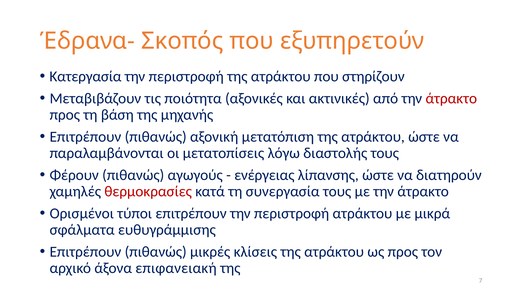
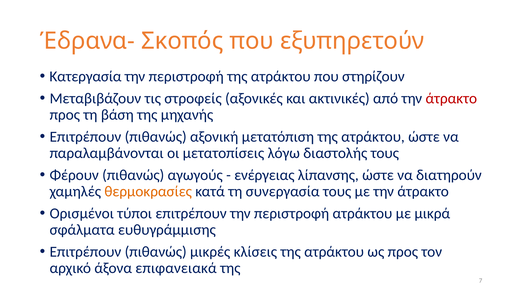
ποιότητα: ποιότητα -> στροφείς (193, 98)
θερμοκρασίες colour: red -> orange (148, 191)
επιφανειακή: επιφανειακή -> επιφανειακά (176, 268)
